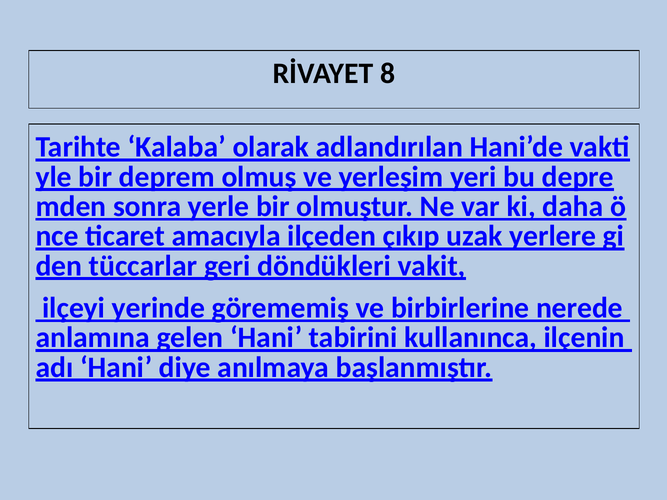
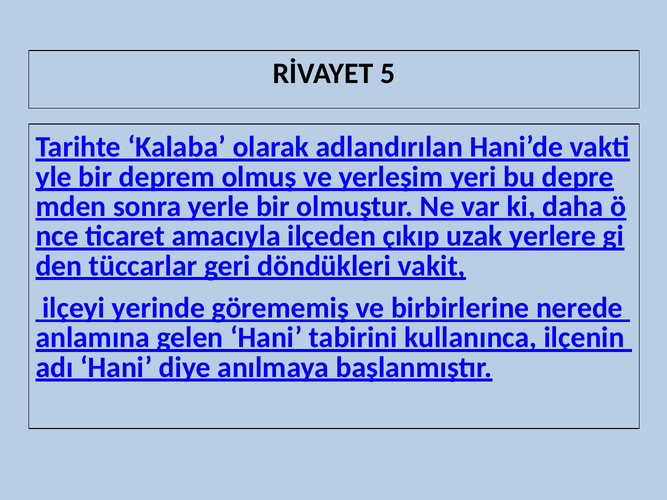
8: 8 -> 5 (388, 74)
